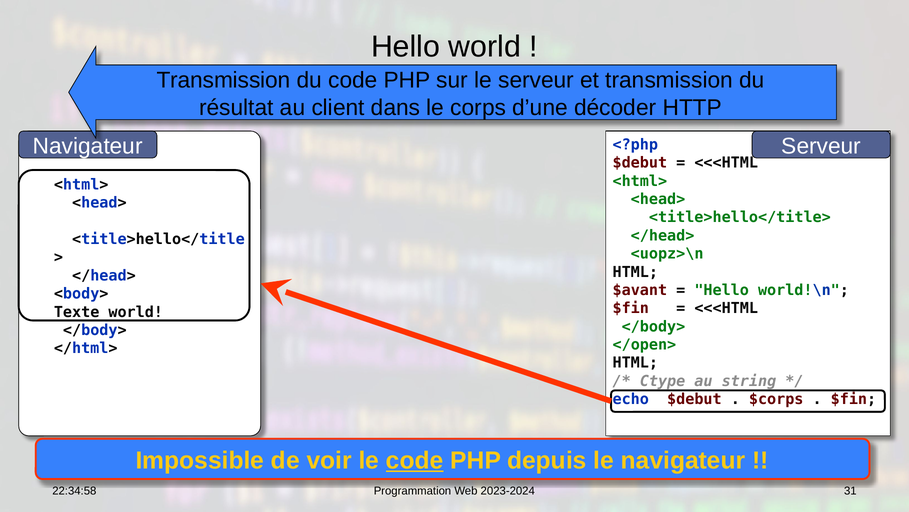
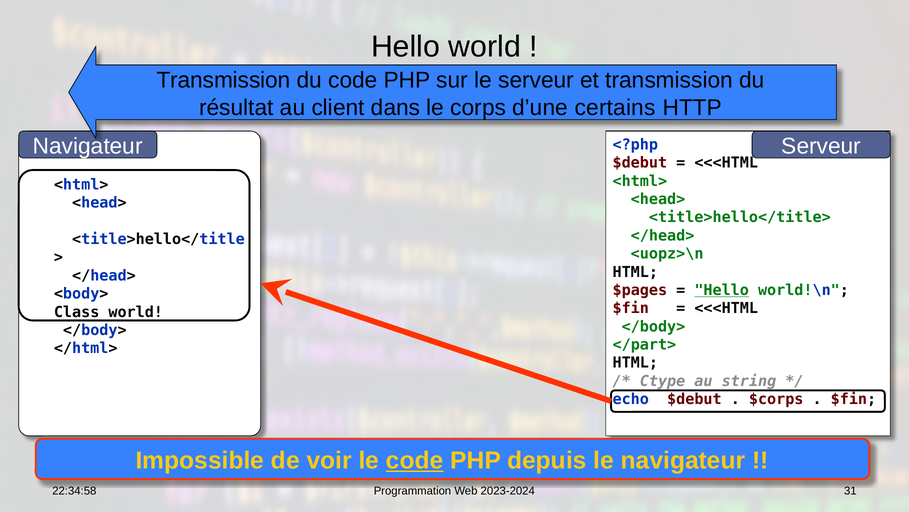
décoder: décoder -> certains (615, 107)
$avant: $avant -> $pages (640, 290)
Hello underline: none -> present (722, 290)
Texte: Texte -> Class (77, 312)
</open>: </open> -> </part> (644, 344)
